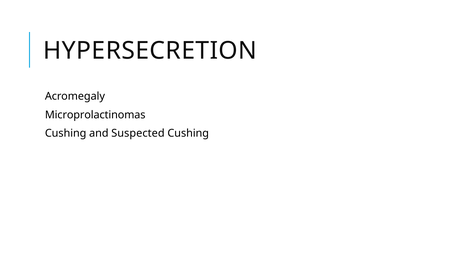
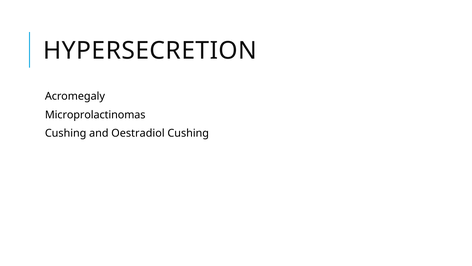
Suspected: Suspected -> Oestradiol (138, 133)
